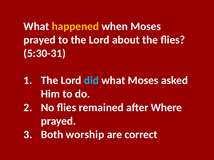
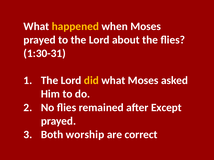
5:30-31: 5:30-31 -> 1:30-31 (45, 54)
did colour: light blue -> yellow (91, 81)
Where: Where -> Except (166, 108)
